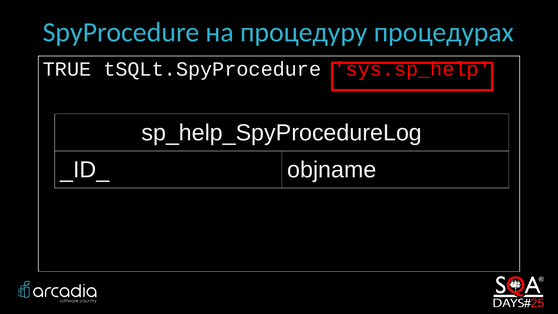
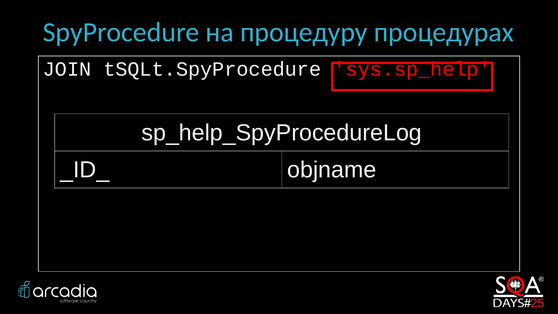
TRUE: TRUE -> JOIN (67, 69)
